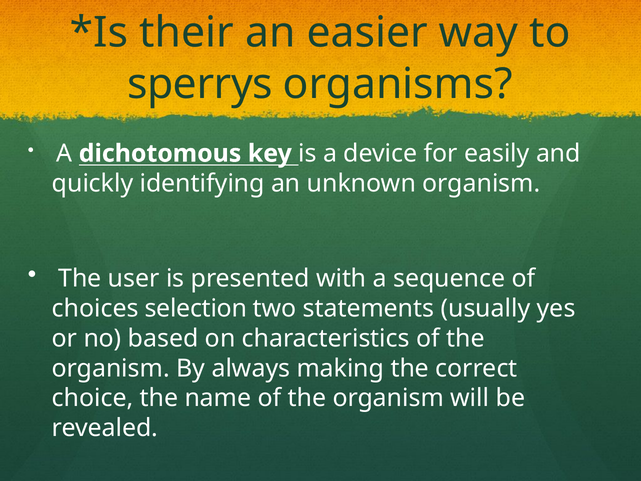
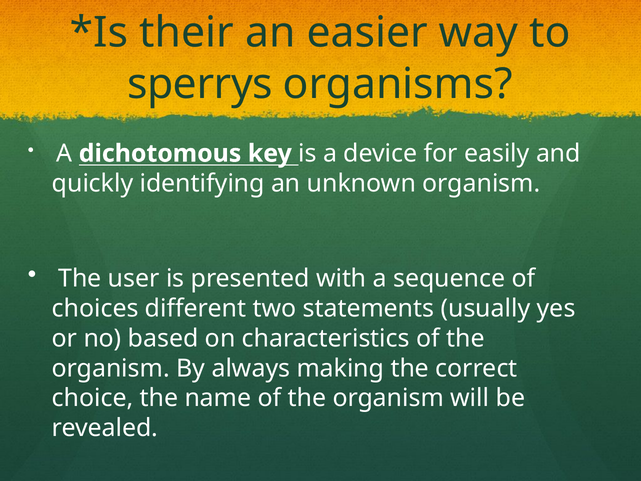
selection: selection -> different (196, 308)
